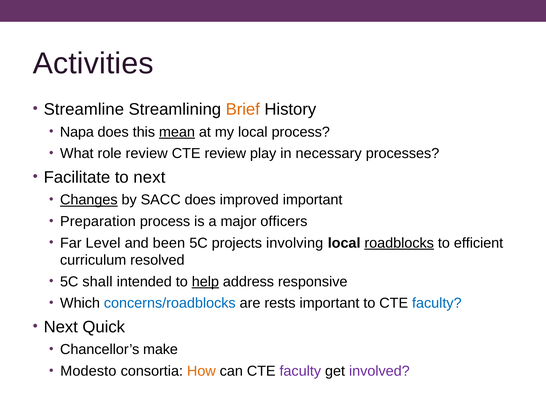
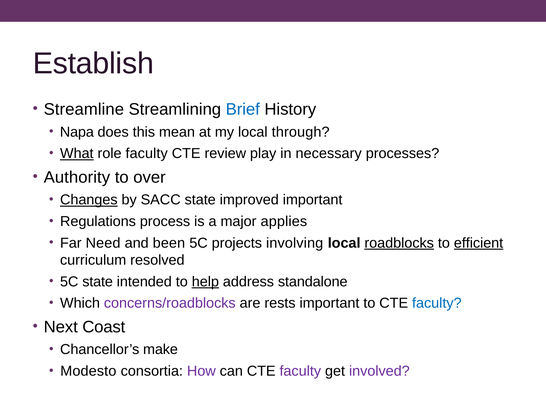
Activities: Activities -> Establish (93, 64)
Brief colour: orange -> blue (243, 109)
mean underline: present -> none (177, 132)
local process: process -> through (301, 132)
What underline: none -> present (77, 154)
role review: review -> faculty (147, 154)
Facilitate: Facilitate -> Authority (77, 177)
to next: next -> over (149, 177)
SACC does: does -> state (200, 200)
Preparation: Preparation -> Regulations (98, 222)
officers: officers -> applies (284, 222)
Level: Level -> Need (103, 243)
efficient underline: none -> present (479, 243)
5C shall: shall -> state (98, 282)
responsive: responsive -> standalone (313, 282)
concerns/roadblocks colour: blue -> purple (170, 304)
Quick: Quick -> Coast (104, 327)
How colour: orange -> purple (201, 372)
